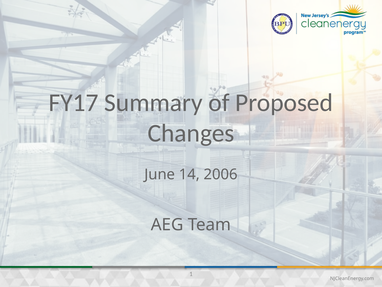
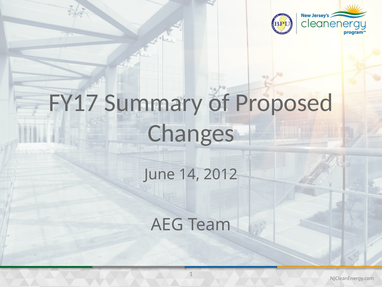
2006: 2006 -> 2012 (221, 174)
